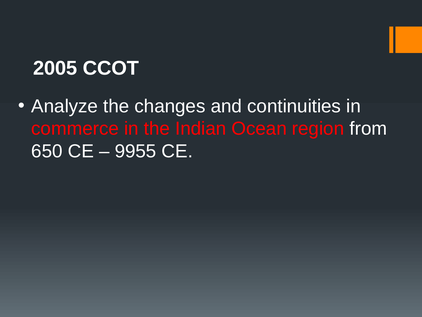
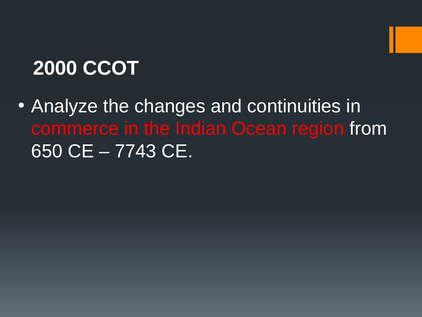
2005: 2005 -> 2000 (55, 68)
9955: 9955 -> 7743 (136, 151)
